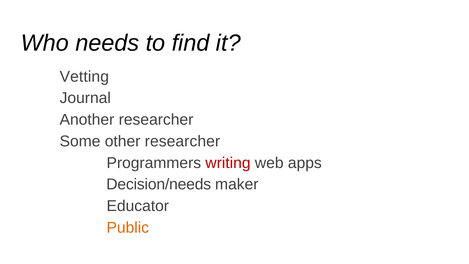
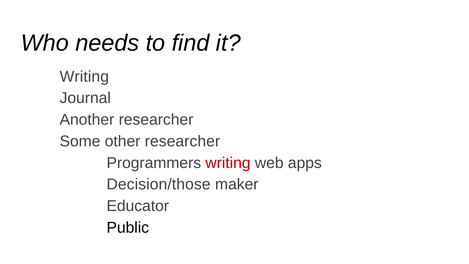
Vetting: Vetting -> Writing (84, 77)
Decision/needs: Decision/needs -> Decision/those (159, 184)
Public colour: orange -> black (128, 227)
